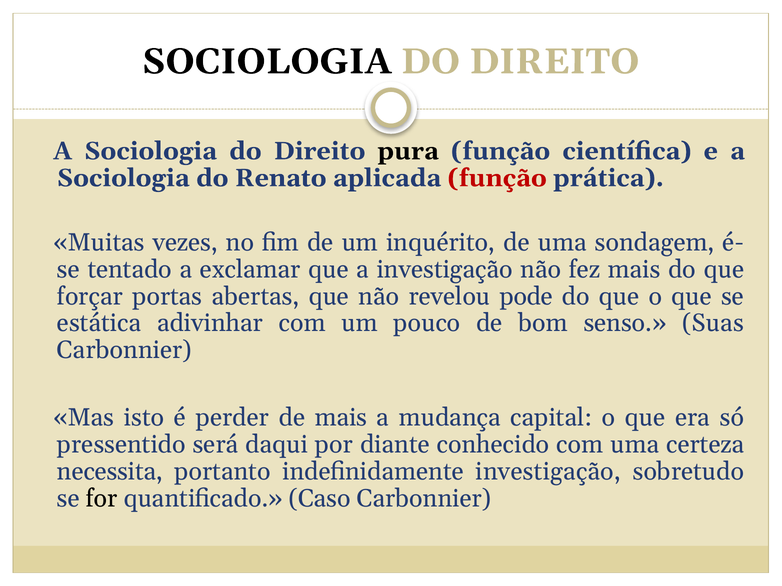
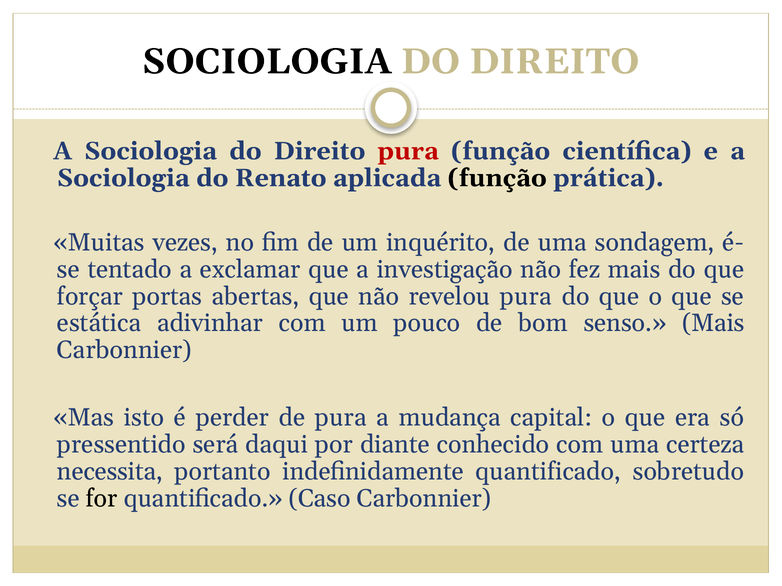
pura colour: black -> red (408, 151)
função colour: red -> black (497, 178)
revelou pode: pode -> pura (526, 297)
senso Suas: Suas -> Mais (713, 324)
de mais: mais -> pura (341, 418)
indefinidamente investigação: investigação -> quantificado (548, 472)
